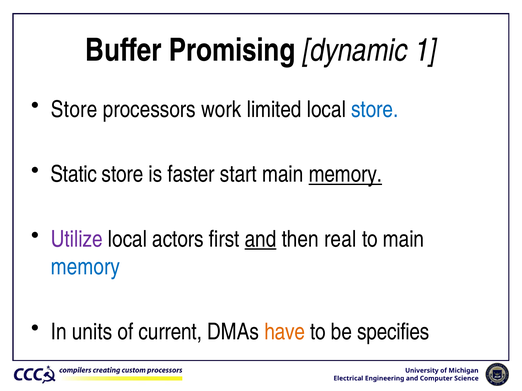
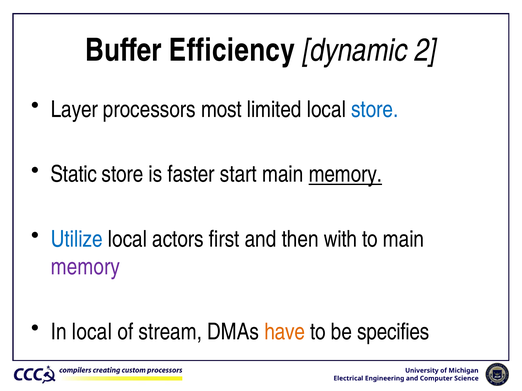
Promising: Promising -> Efficiency (232, 51)
1: 1 -> 2 (426, 51)
Store: Store -> Layer (74, 110)
work: work -> most (221, 110)
Utilize colour: purple -> blue (77, 239)
and underline: present -> none (261, 239)
real: real -> with (341, 239)
memory colour: blue -> purple (85, 267)
In units: units -> local (92, 332)
current: current -> stream (170, 332)
